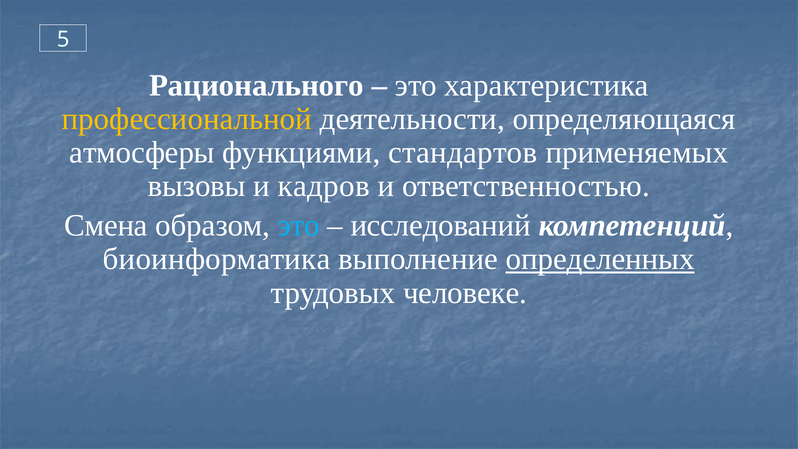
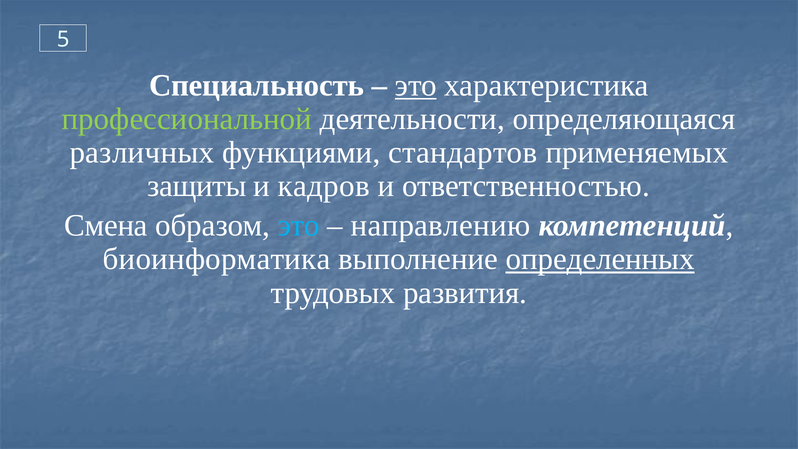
Рационального: Рационального -> Специальность (257, 85)
это underline: none -> present (416, 85)
профессиональной colour: yellow -> light green (187, 119)
атмосферы: атмосферы -> различных (142, 152)
вызовы: вызовы -> защиты (197, 186)
исследований: исследований -> направлению (440, 226)
человеке: человеке -> развития (465, 293)
